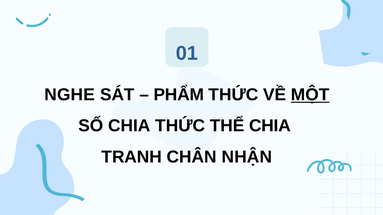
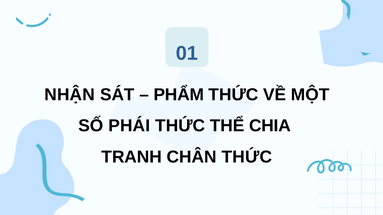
NGHE: NGHE -> NHẬN (70, 95)
MỘT underline: present -> none (310, 95)
SỐ CHIA: CHIA -> PHÁI (129, 126)
CHÂN NHẬN: NHẬN -> THỨC (247, 157)
